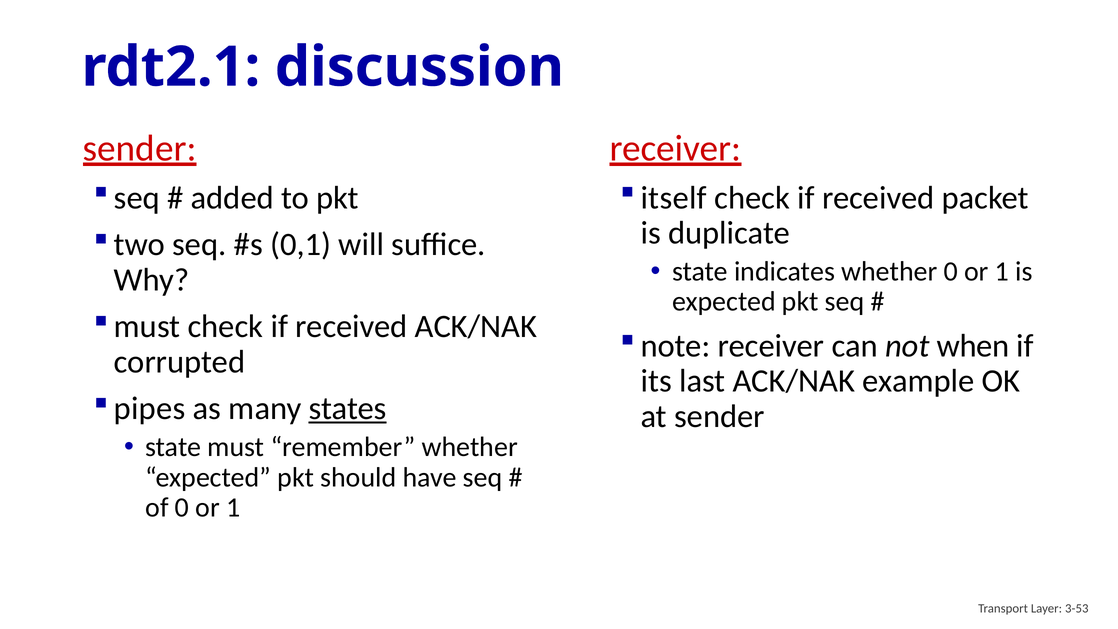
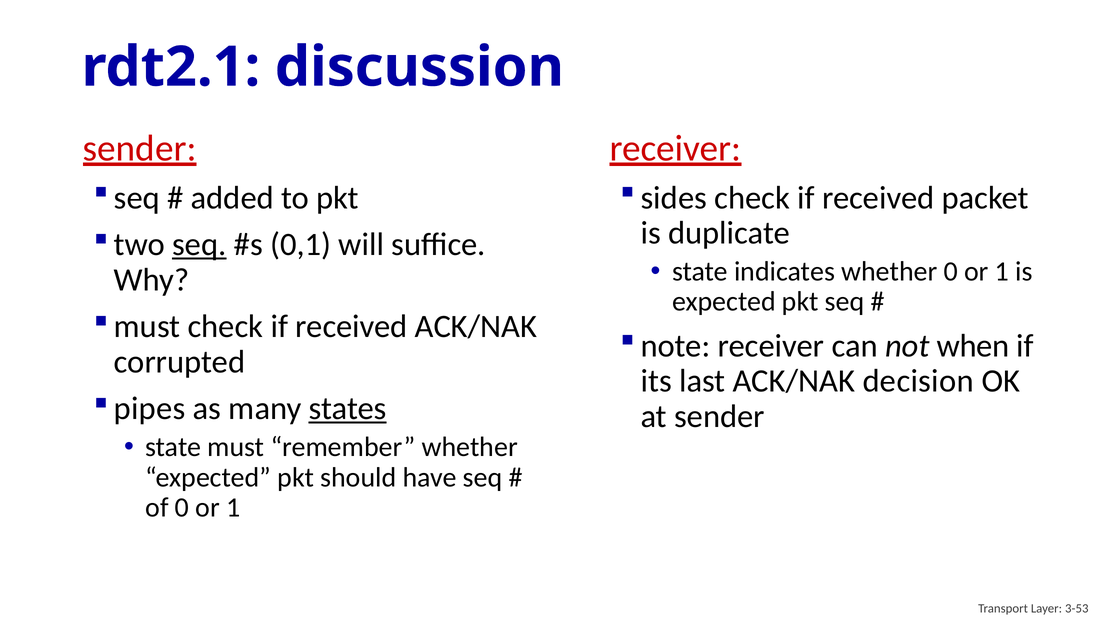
itself: itself -> sides (674, 198)
seq underline: none -> present (199, 245)
example: example -> decision (918, 381)
